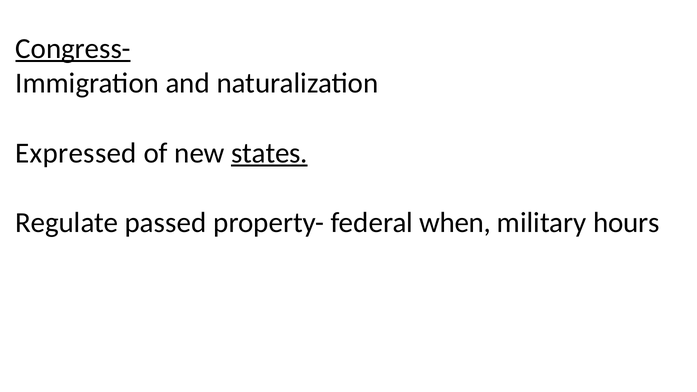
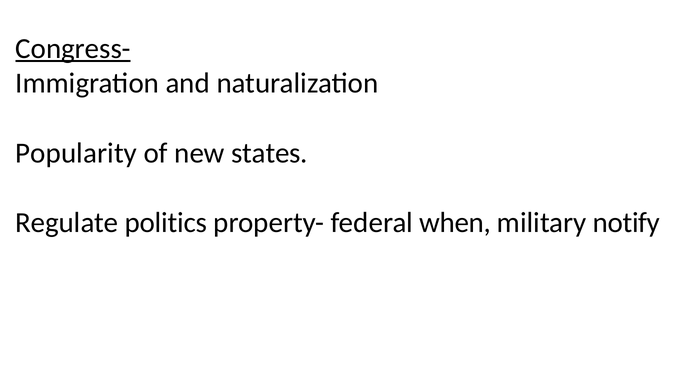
Expressed: Expressed -> Popularity (76, 153)
states underline: present -> none (269, 153)
passed: passed -> politics (166, 223)
hours: hours -> notify (626, 223)
